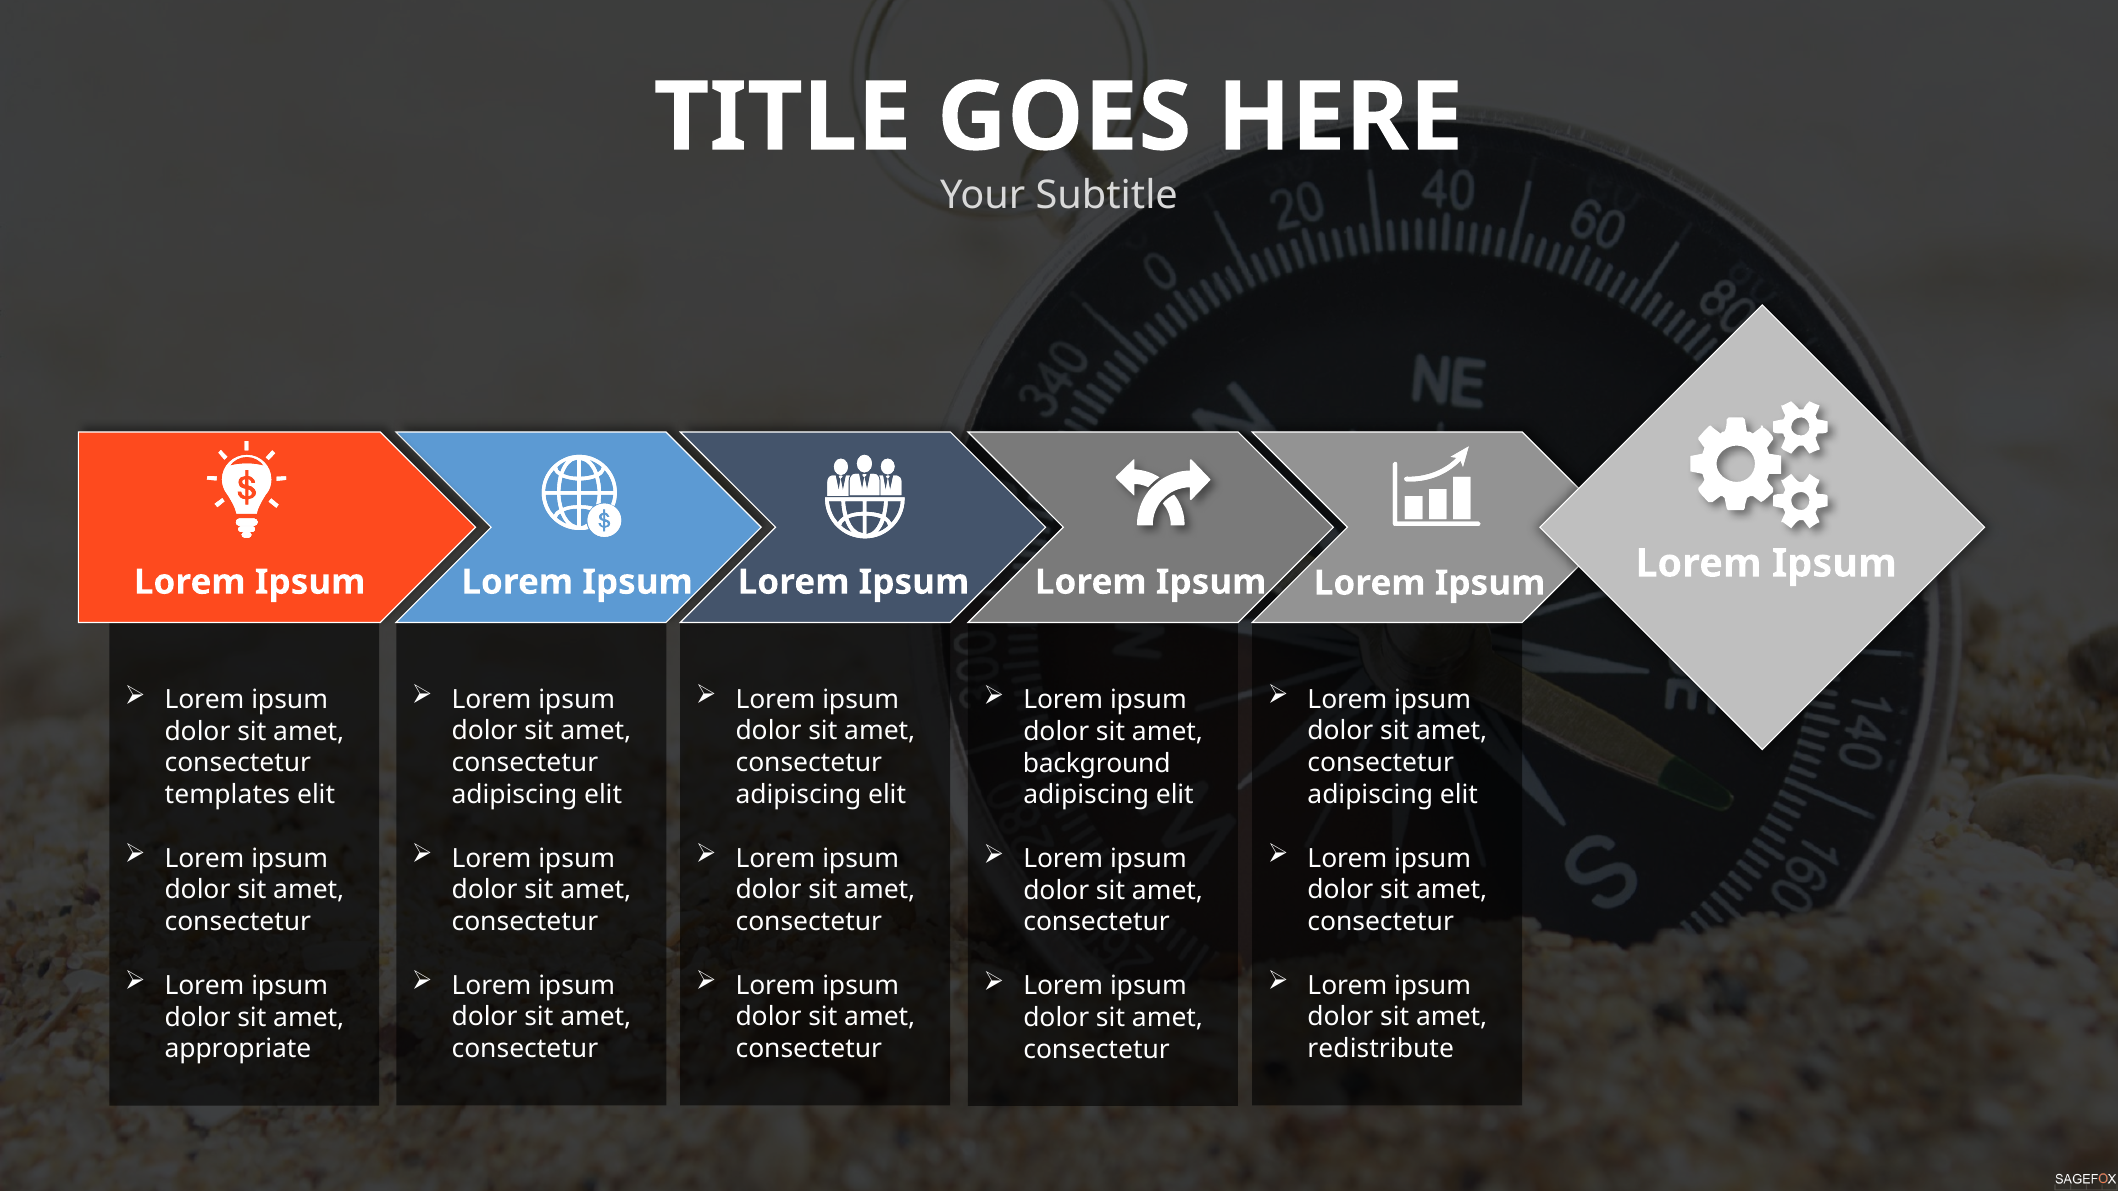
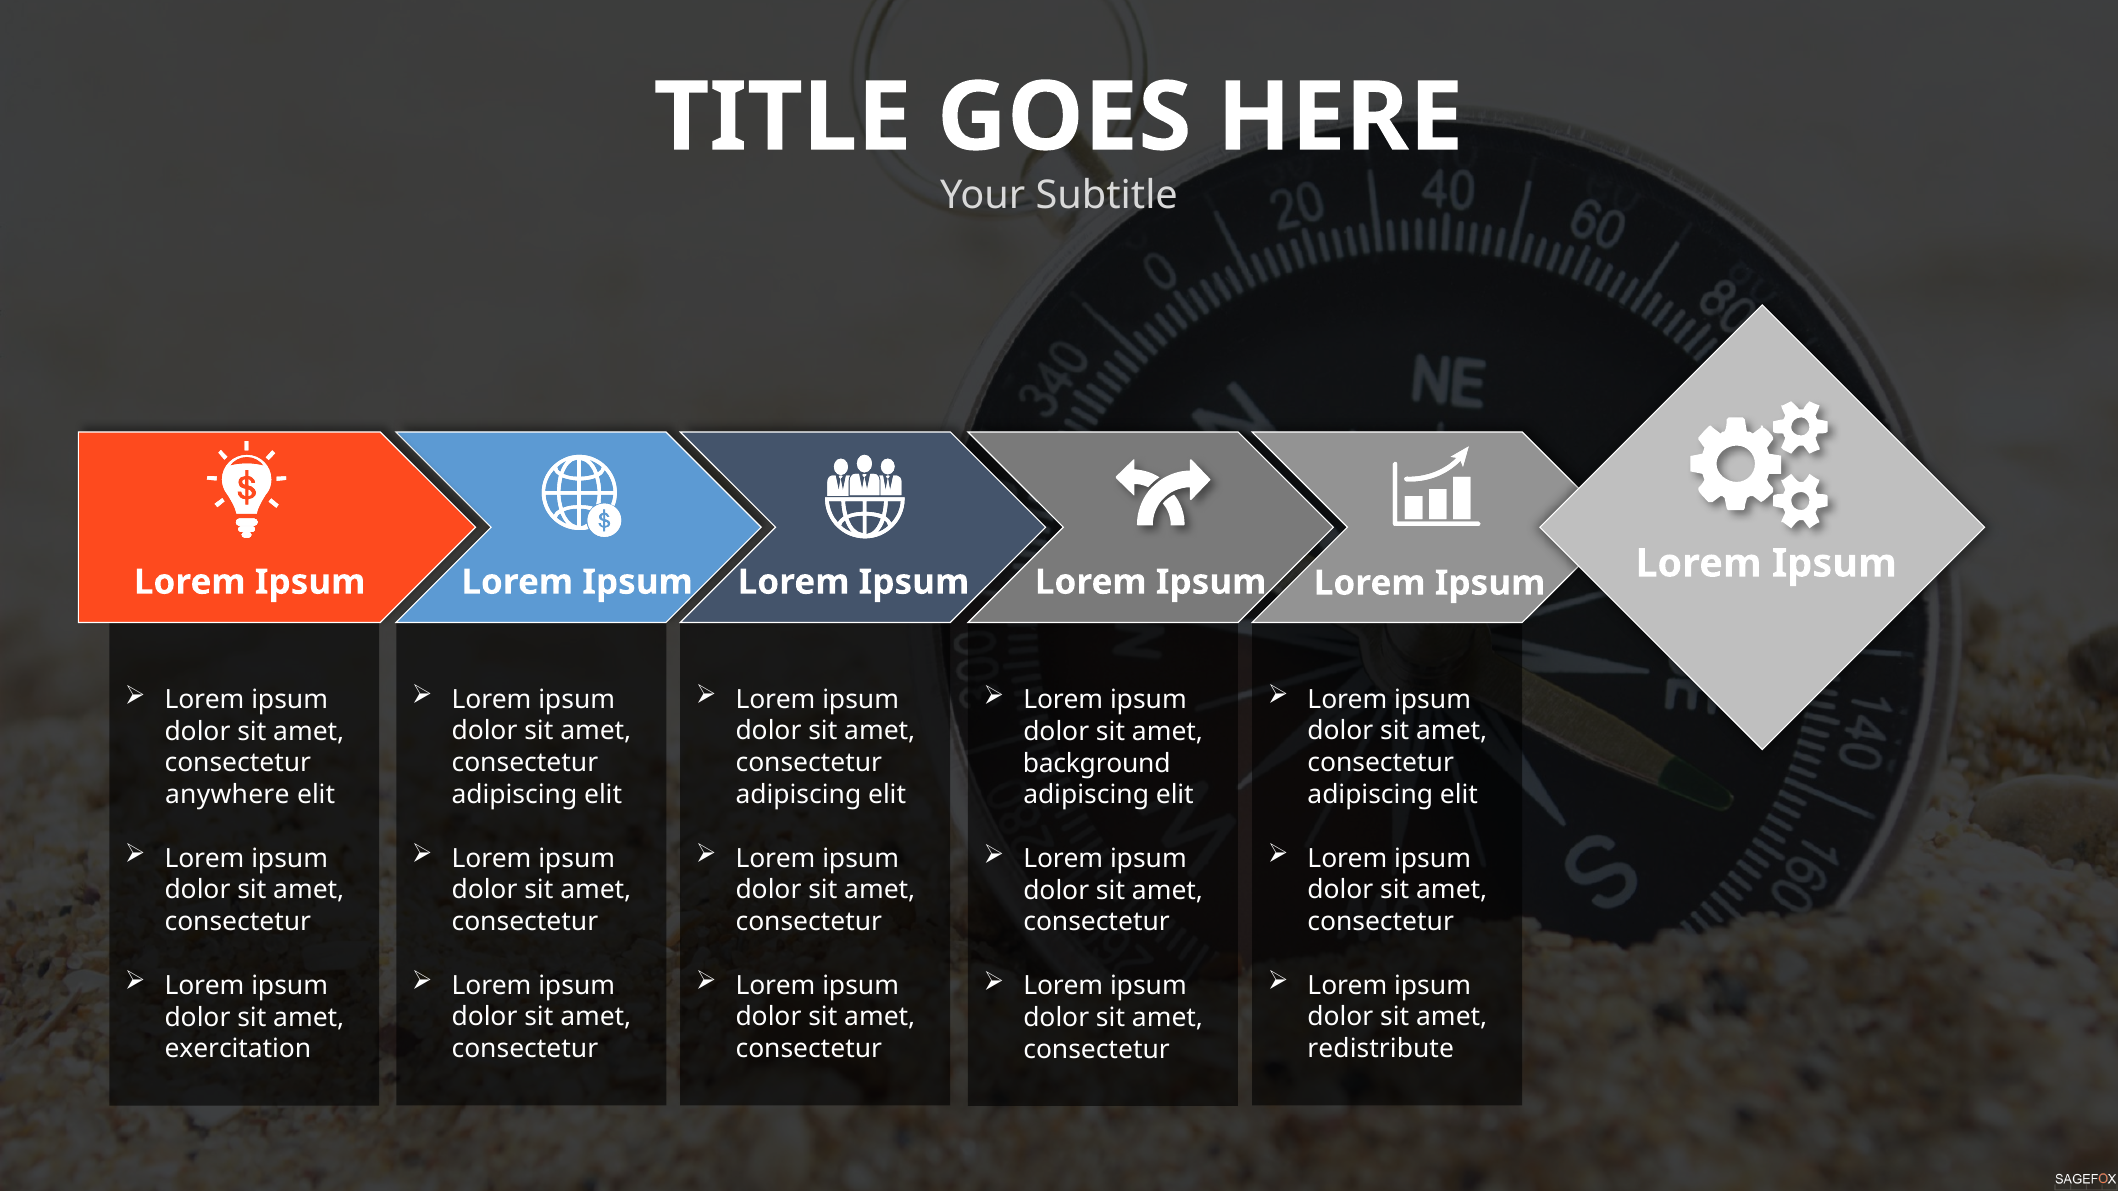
templates: templates -> anywhere (227, 795)
appropriate: appropriate -> exercitation (238, 1049)
